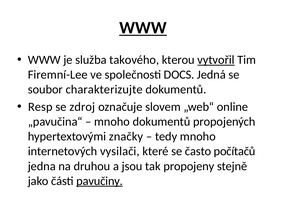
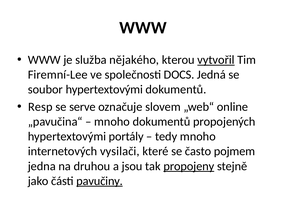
WWW underline: present -> none (143, 28)
takového: takového -> nějakého (134, 60)
soubor charakterizujte: charakterizujte -> hypertextovými (104, 89)
zdroj: zdroj -> serve (82, 107)
značky: značky -> portály (126, 136)
počítačů: počítačů -> pojmem (235, 151)
propojeny underline: none -> present (189, 166)
